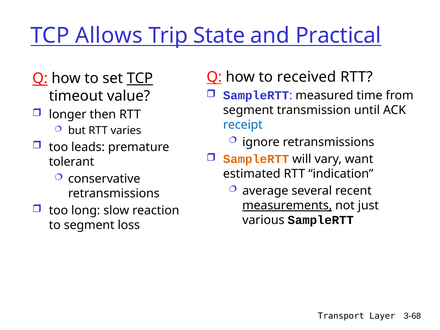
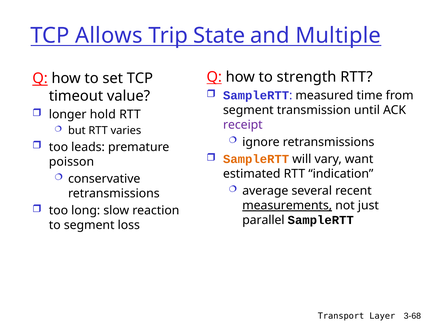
Practical: Practical -> Multiple (338, 35)
received: received -> strength (307, 77)
TCP underline: present -> none (140, 78)
then: then -> hold (103, 114)
receipt colour: blue -> purple (243, 125)
tolerant: tolerant -> poisson (71, 162)
various: various -> parallel (263, 220)
